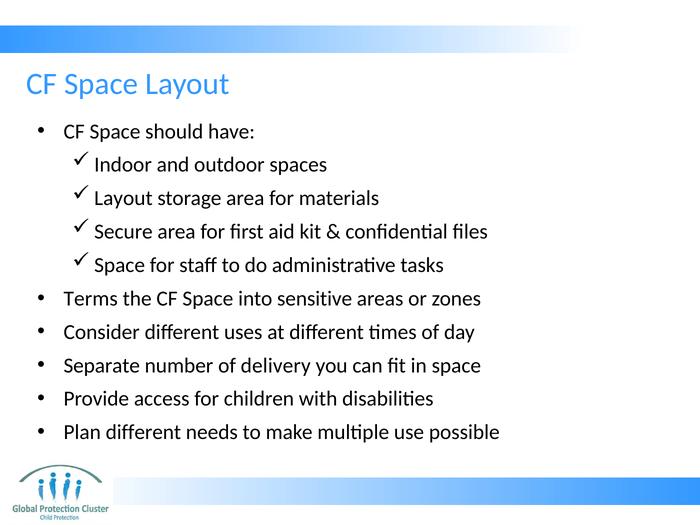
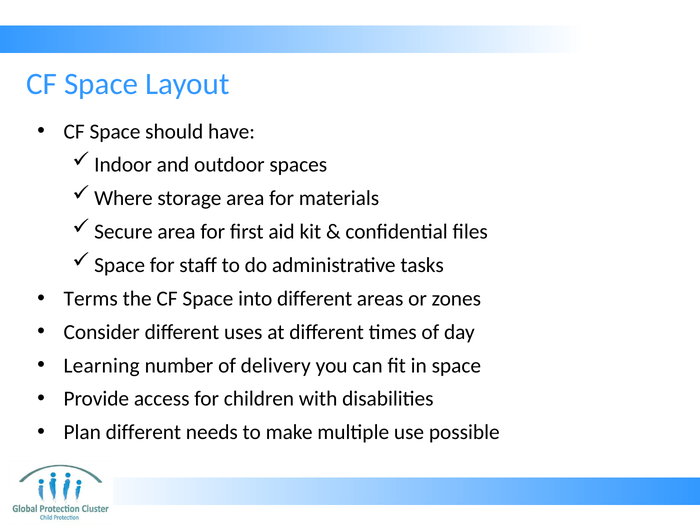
Layout: Layout -> Where (123, 198)
into sensitive: sensitive -> different (315, 299)
Separate: Separate -> Learning (102, 365)
